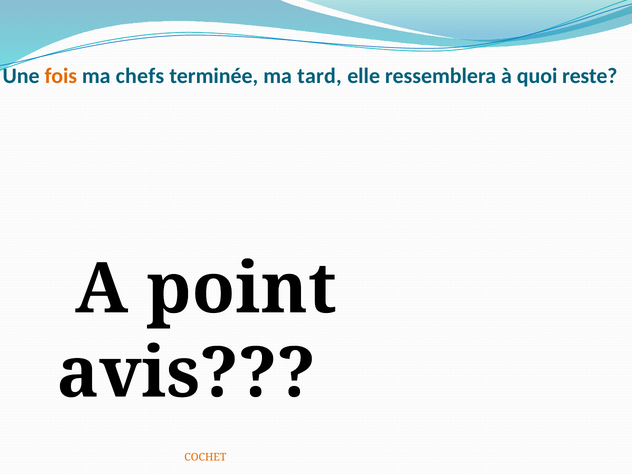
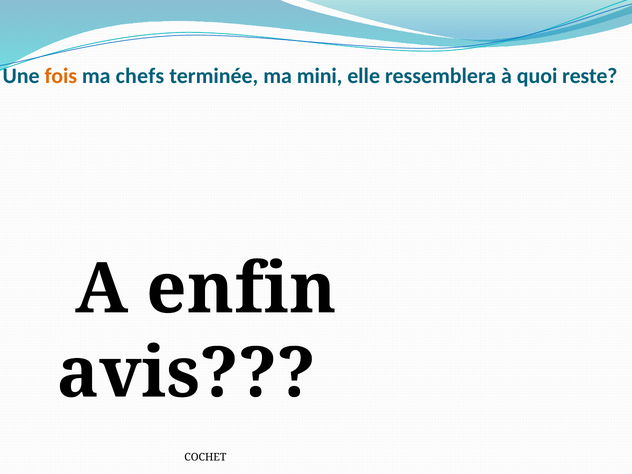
tard: tard -> mini (320, 76)
point: point -> enfin (241, 289)
COCHET colour: orange -> black (205, 457)
